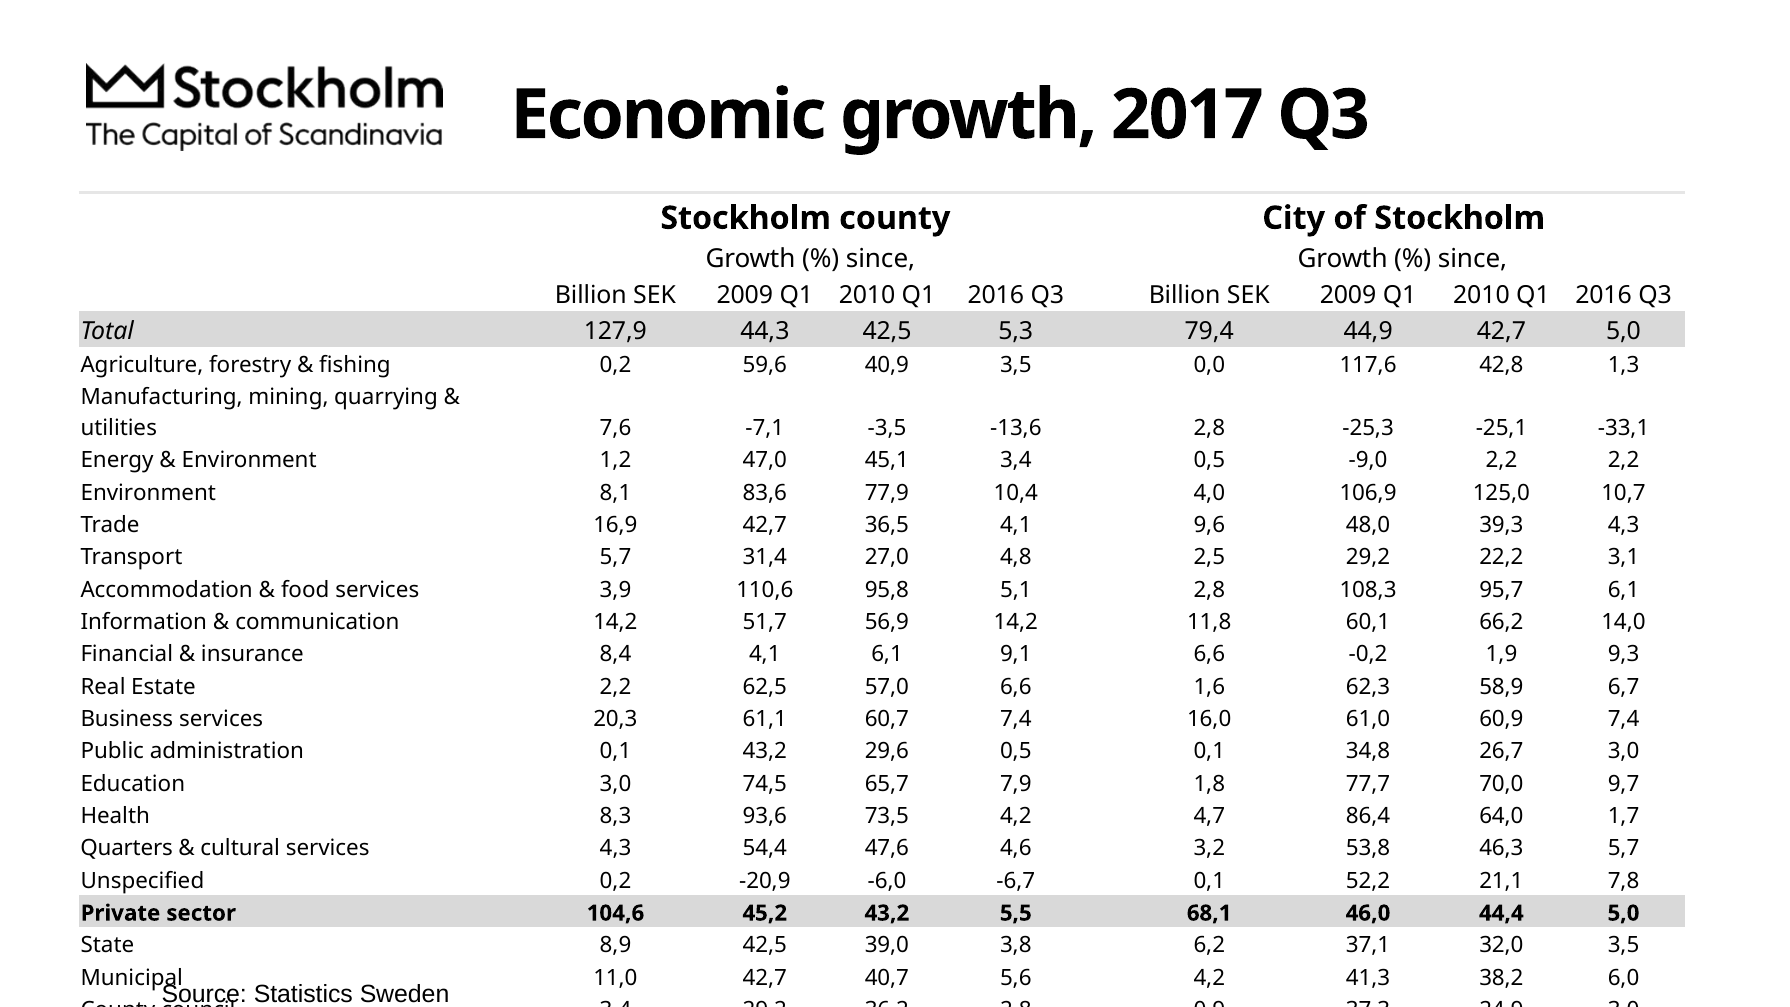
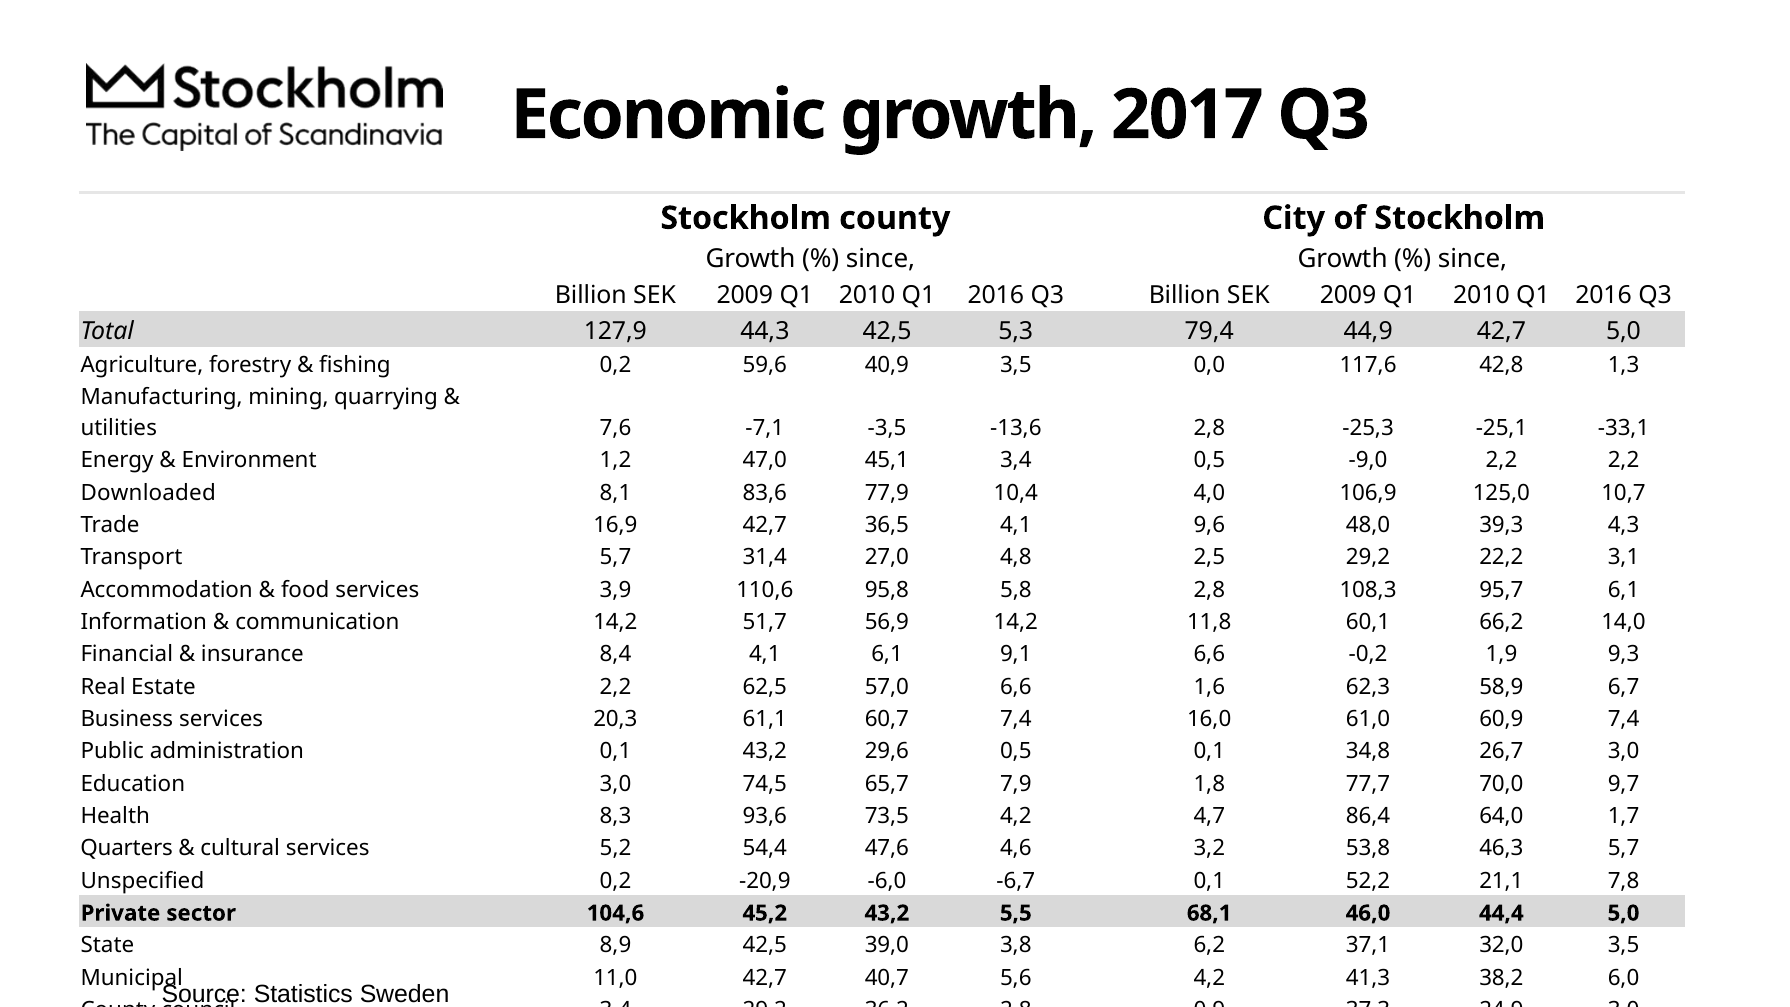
Environment: Environment -> Downloaded (148, 493)
5,1: 5,1 -> 5,8 (1016, 590)
services 4,3: 4,3 -> 5,2 (616, 848)
